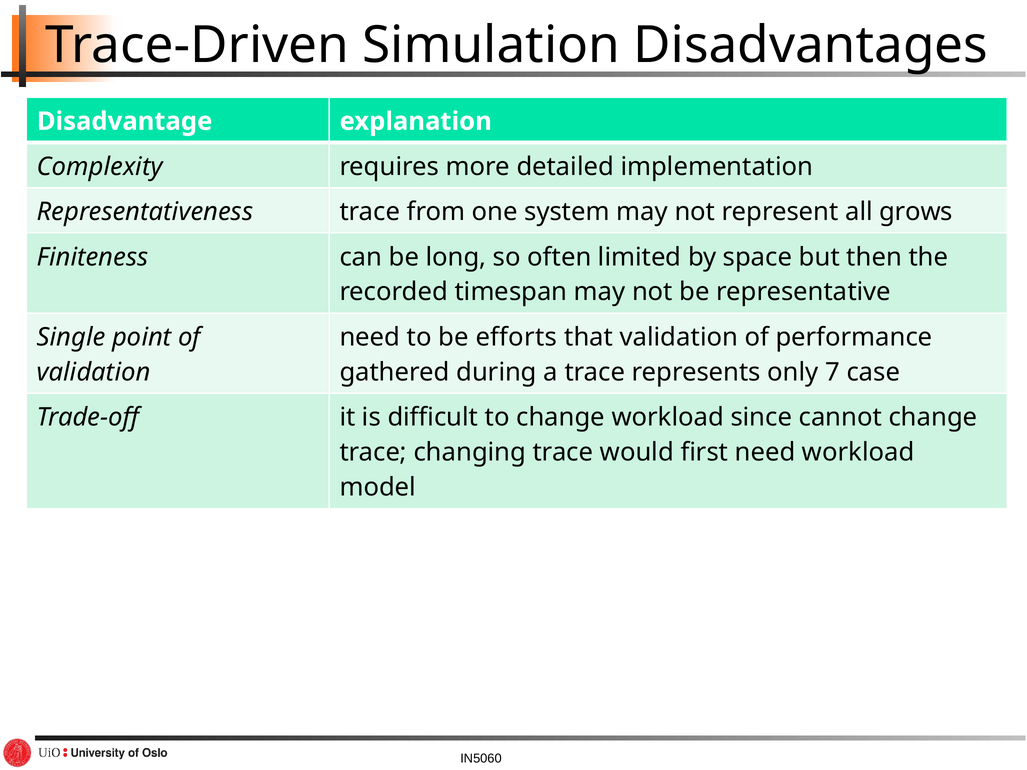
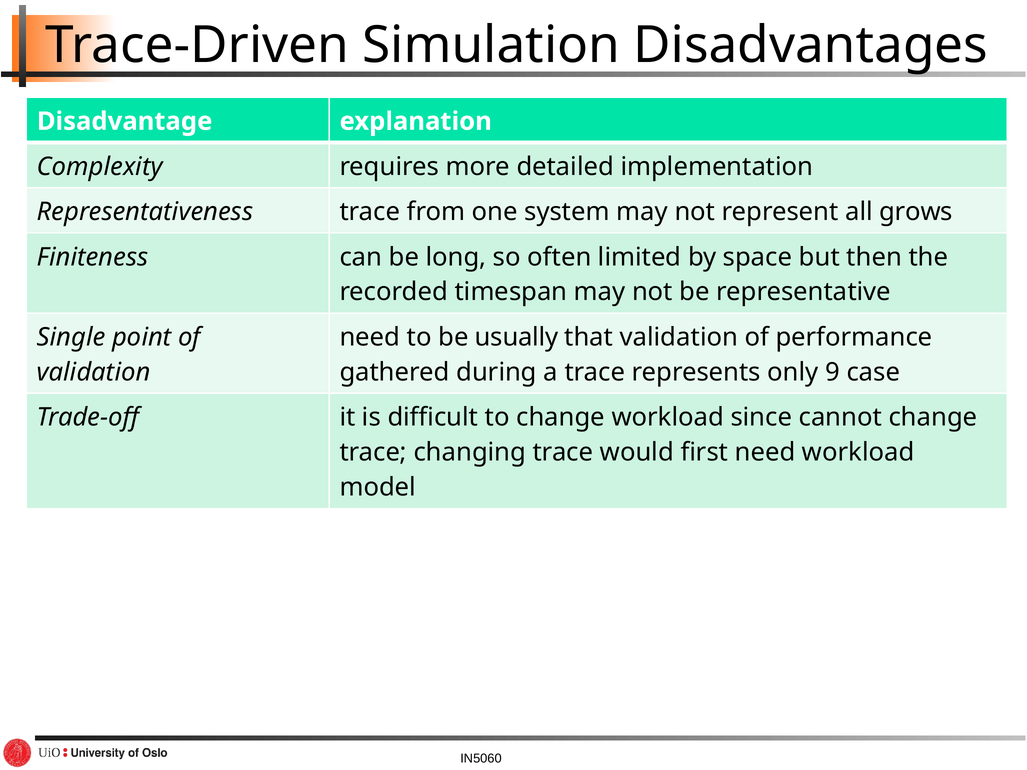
efforts: efforts -> usually (516, 337)
7: 7 -> 9 (832, 372)
